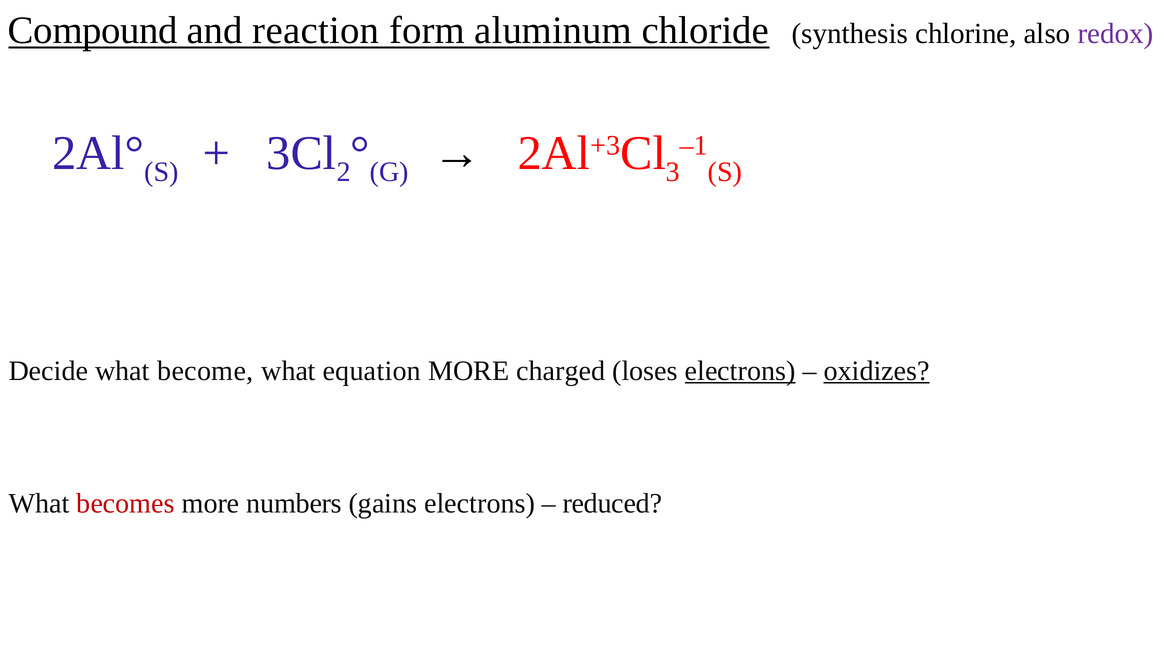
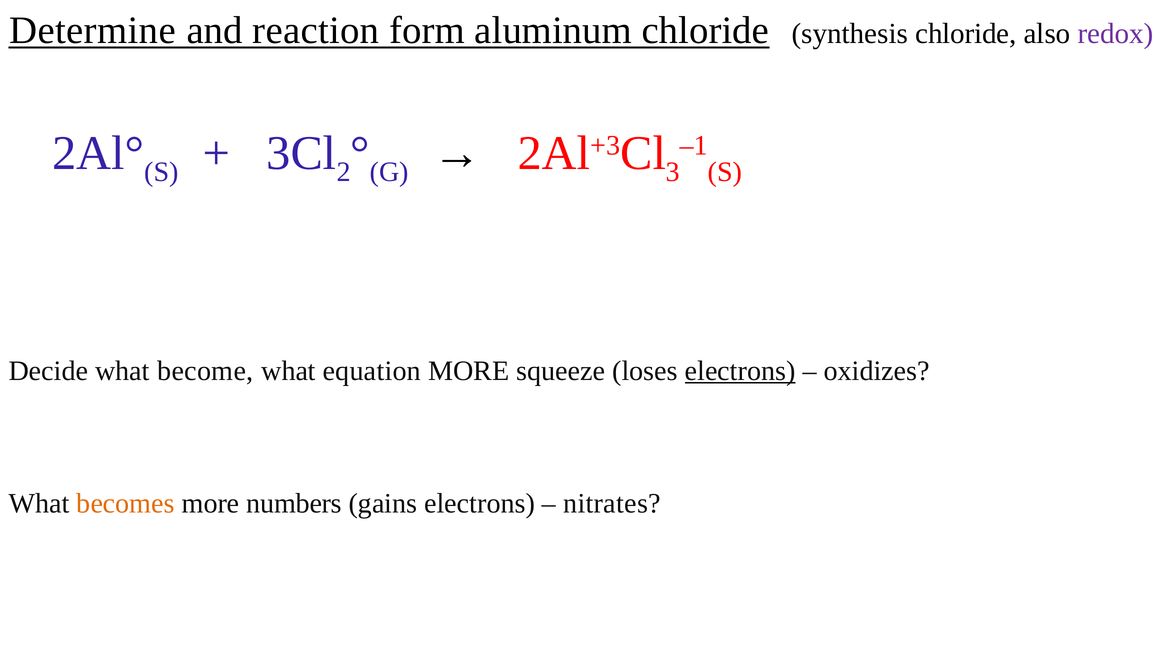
Compound: Compound -> Determine (93, 30)
synthesis chlorine: chlorine -> chloride (966, 34)
charged: charged -> squeeze (561, 371)
oxidizes underline: present -> none (877, 371)
becomes colour: red -> orange (126, 503)
reduced: reduced -> nitrates (612, 503)
